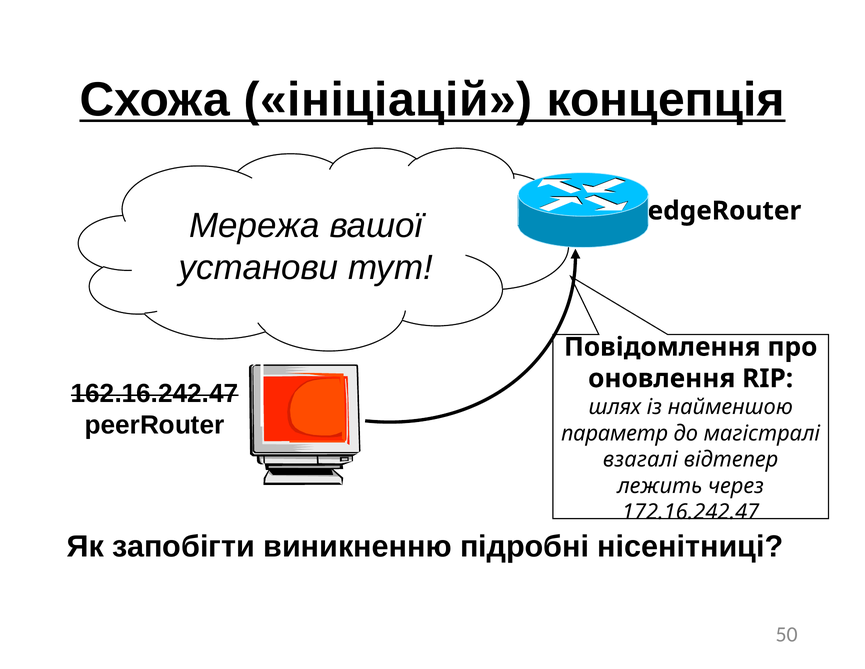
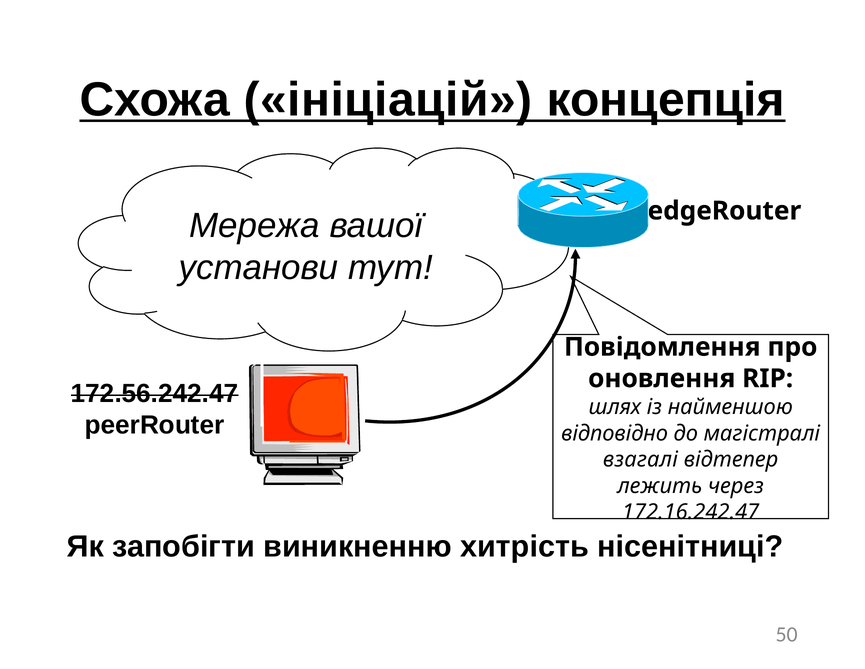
162.16.242.47: 162.16.242.47 -> 172.56.242.47 (155, 393)
параметр: параметр -> відповідно (615, 433)
підробні: підробні -> хитрість (525, 546)
